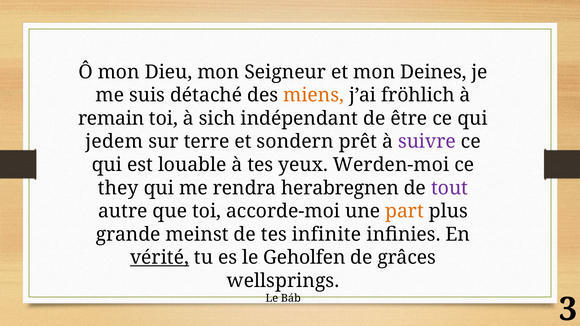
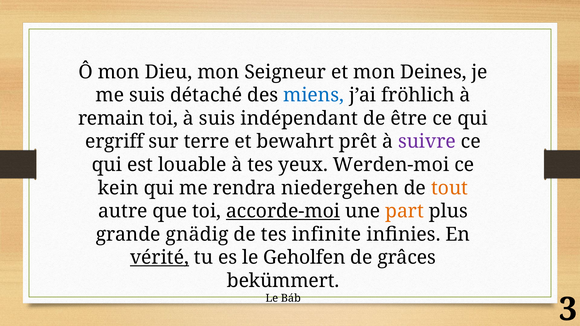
miens colour: orange -> blue (314, 95)
à sich: sich -> suis (217, 119)
jedem: jedem -> ergriff (114, 142)
sondern: sondern -> bewahrt (295, 142)
they: they -> kein (118, 188)
herabregnen: herabregnen -> niedergehen (340, 188)
tout colour: purple -> orange (450, 188)
accorde-moi underline: none -> present (283, 211)
meinst: meinst -> gnädig (197, 235)
wellsprings: wellsprings -> bekümmert (283, 281)
